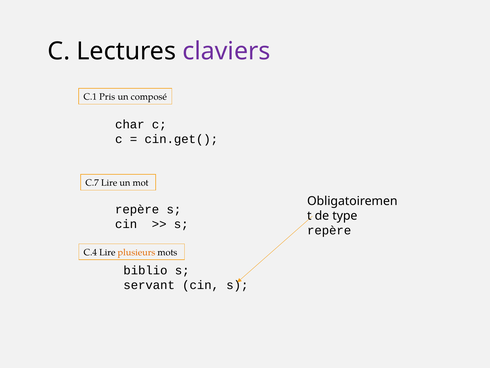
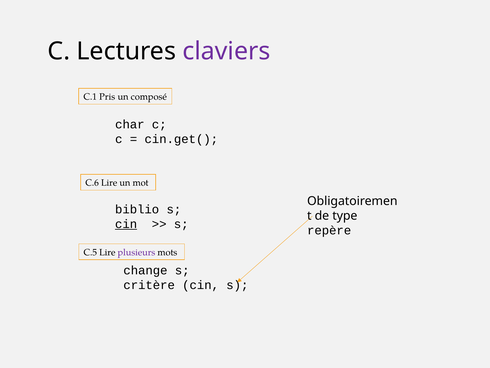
C.7: C.7 -> C.6 (92, 183)
repère: repère -> biblio (137, 209)
cin underline: none -> present (126, 224)
C.4: C.4 -> C.5 (90, 252)
plusieurs colour: orange -> purple (136, 252)
biblio: biblio -> change (145, 270)
servant: servant -> critère (149, 285)
